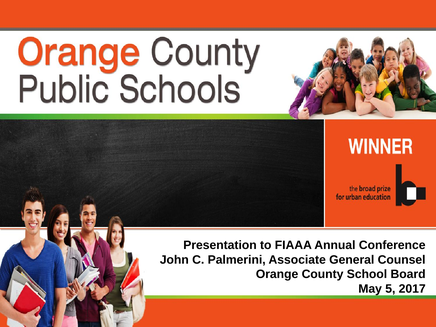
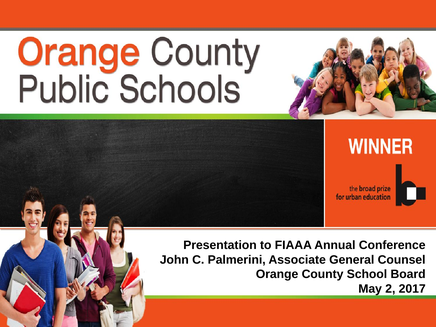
5: 5 -> 2 (390, 289)
